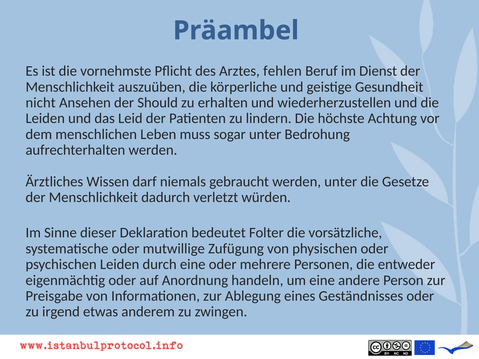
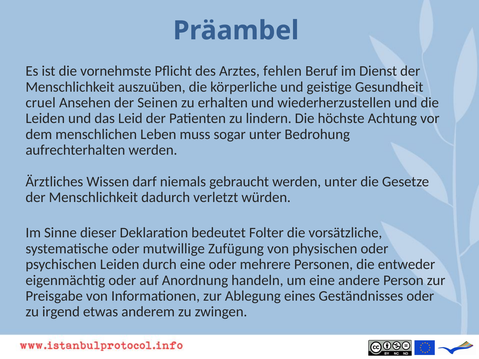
nicht: nicht -> cruel (41, 103)
Should: Should -> Seinen (158, 103)
